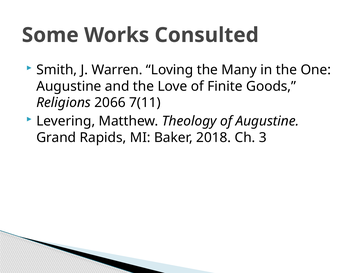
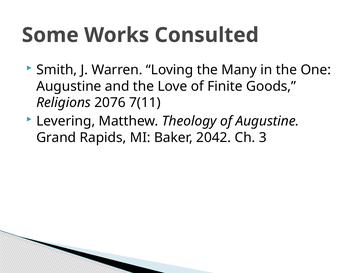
2066: 2066 -> 2076 (110, 103)
2018: 2018 -> 2042 (214, 138)
